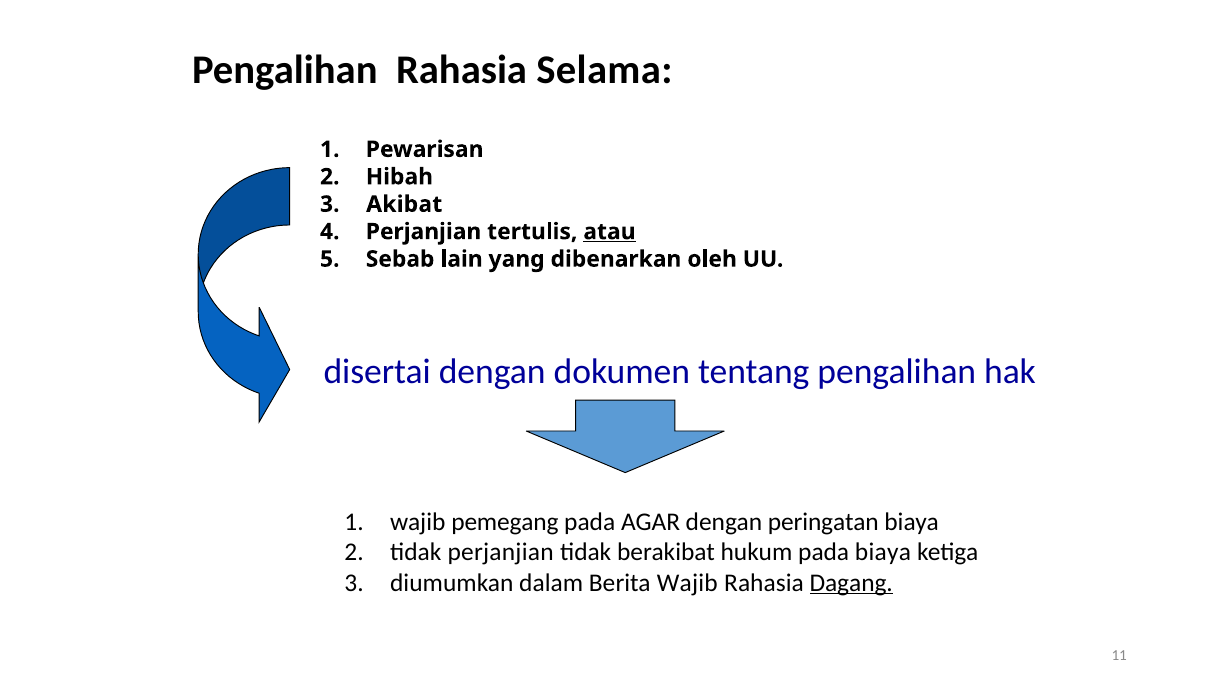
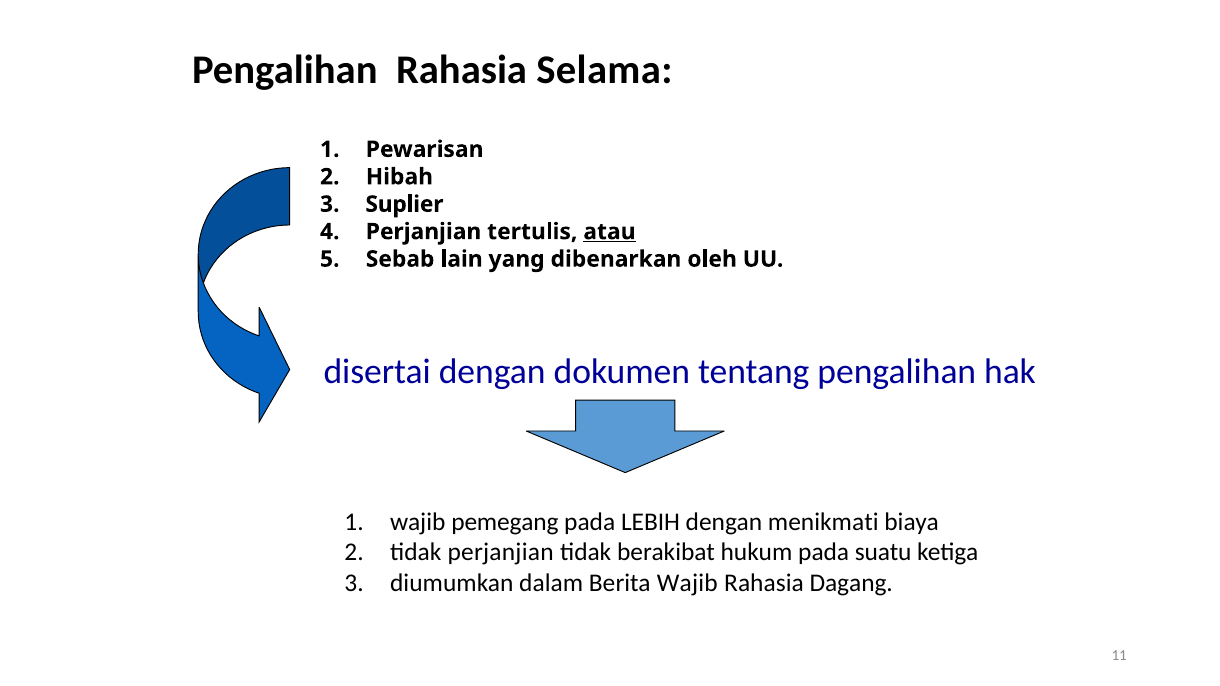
Akibat: Akibat -> Suplier (404, 204)
AGAR: AGAR -> LEBIH (651, 522)
peringatan: peringatan -> menikmati (823, 522)
pada biaya: biaya -> suatu (883, 552)
Dagang underline: present -> none (851, 583)
